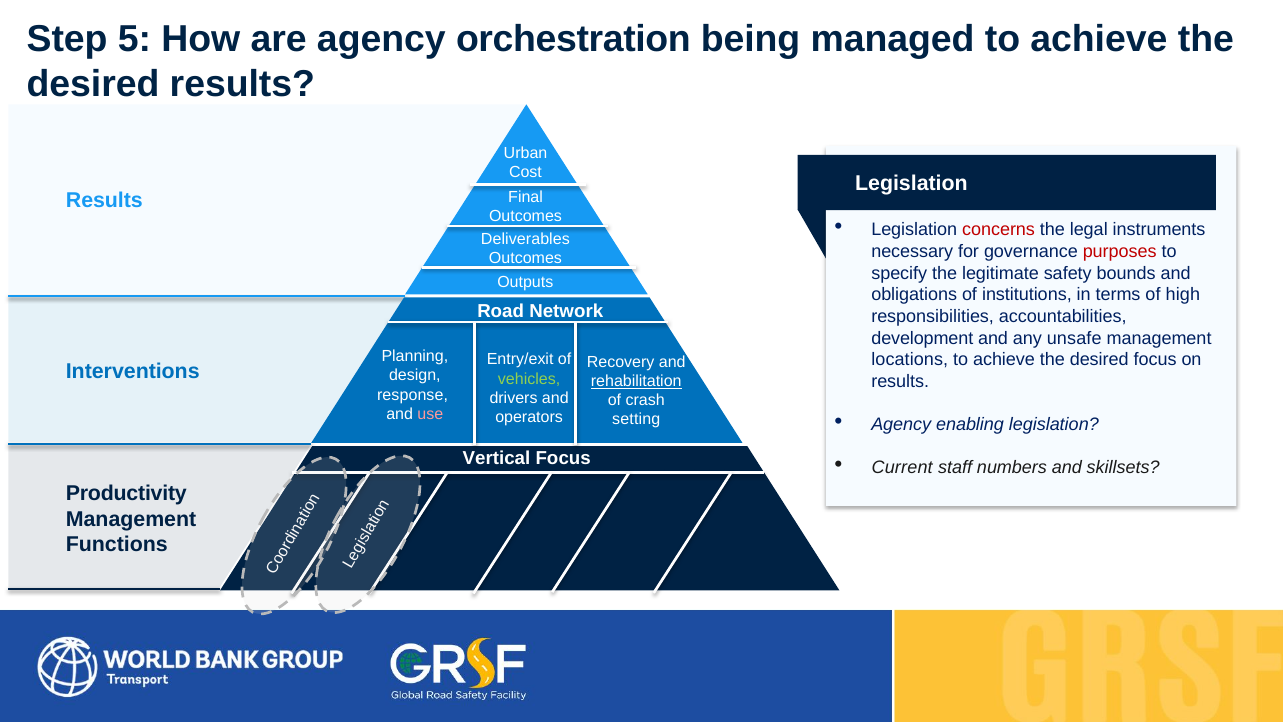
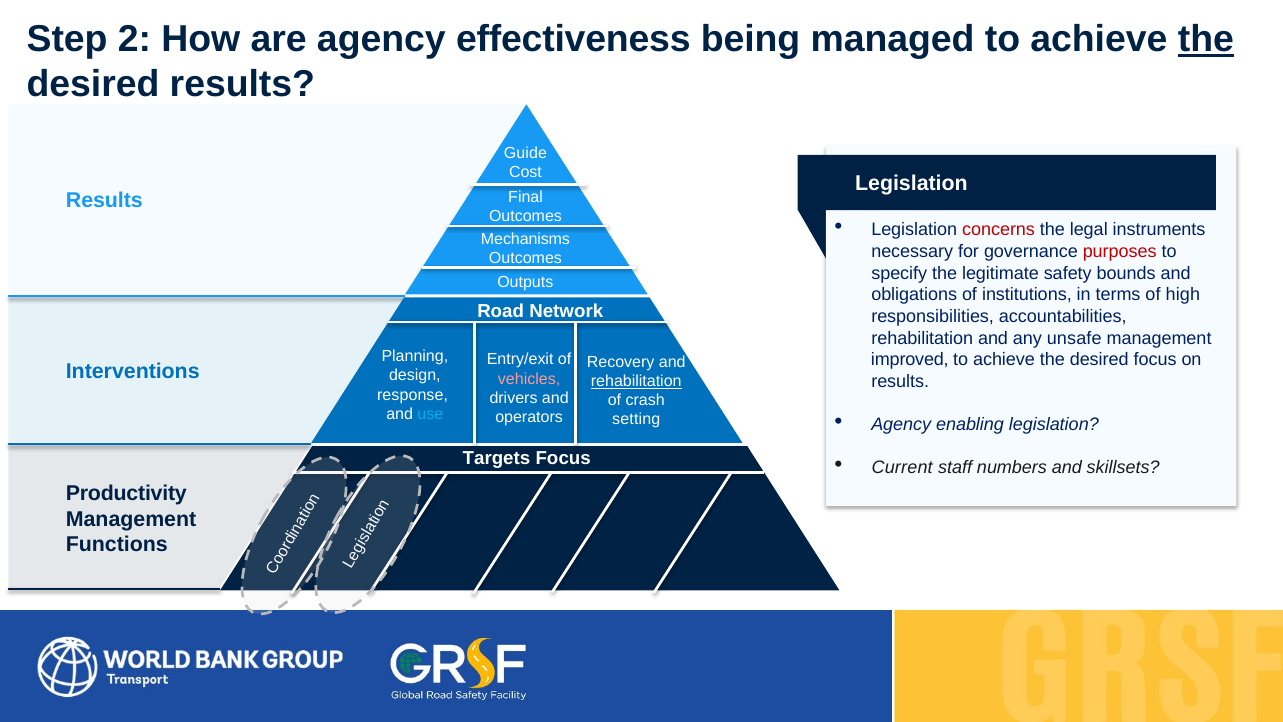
5: 5 -> 2 (134, 39)
orchestration: orchestration -> effectiveness (573, 39)
the underline: none -> present (1206, 39)
Urban: Urban -> Guide (525, 153)
Deliverables: Deliverables -> Mechanisms (525, 239)
development: development -> rehabilitation (922, 338)
locations: locations -> improved (910, 360)
vehicles colour: light green -> pink (529, 379)
use colour: pink -> light blue (430, 414)
Vertical: Vertical -> Targets (497, 458)
